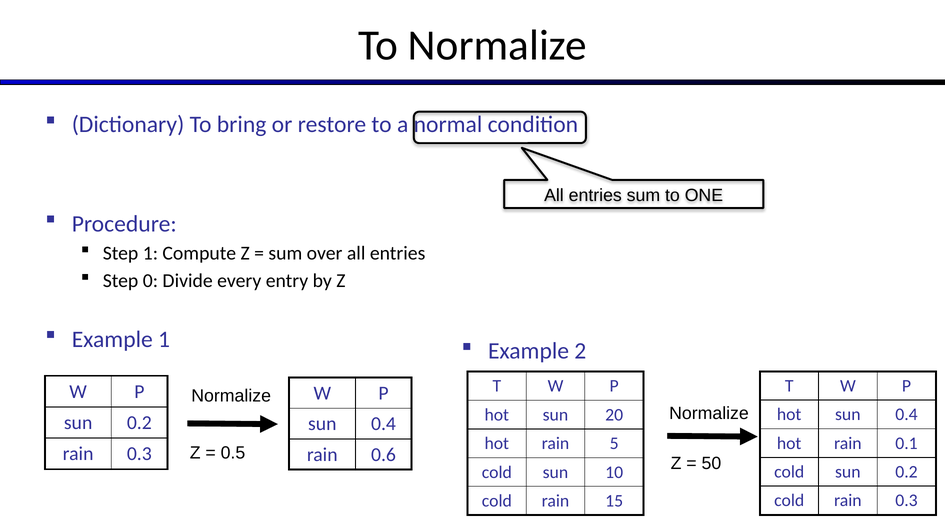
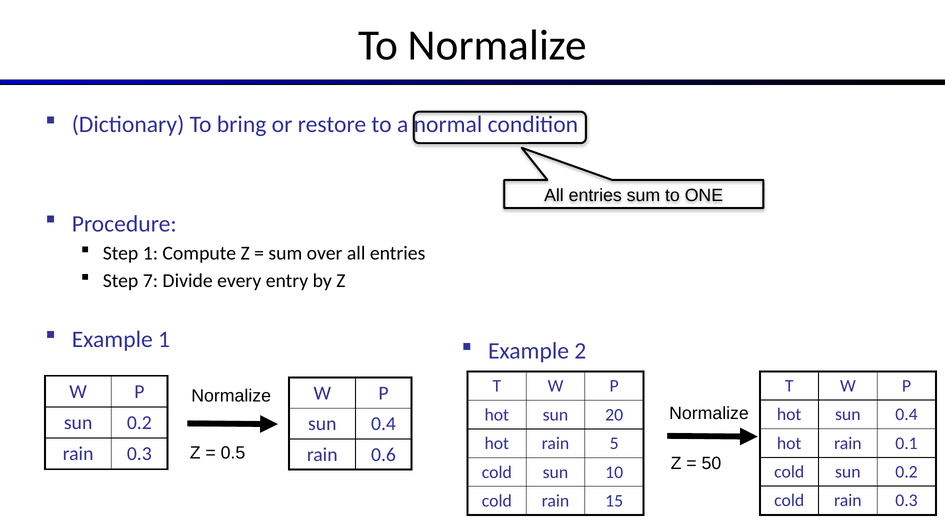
0: 0 -> 7 (150, 281)
